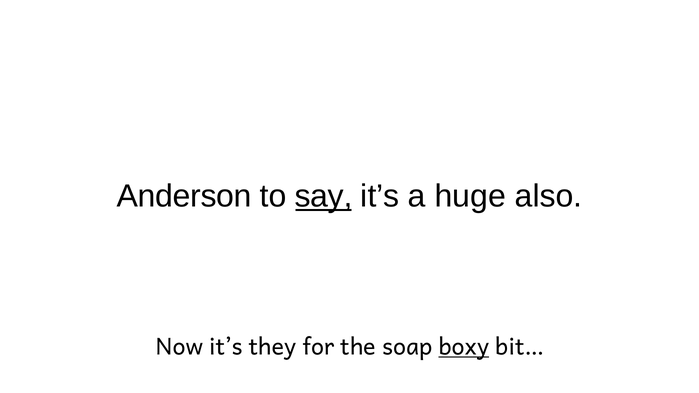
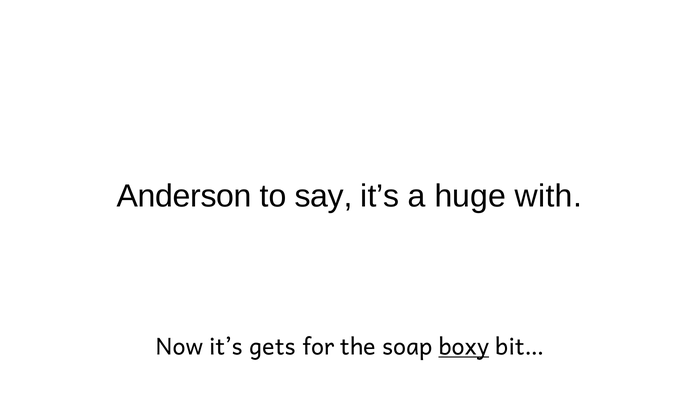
say underline: present -> none (324, 196)
also: also -> with (548, 196)
they: they -> gets (273, 347)
